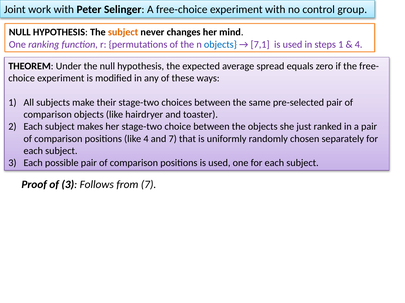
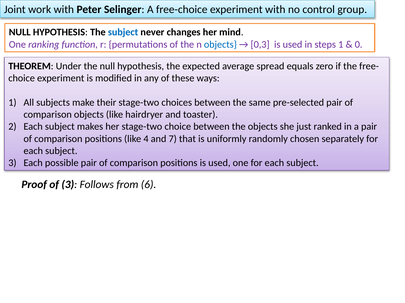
subject colour: orange -> blue (123, 32)
7,1: 7,1 -> 0,3 (260, 45)
4: 4 -> 0 (359, 45)
from 7: 7 -> 6 (149, 185)
